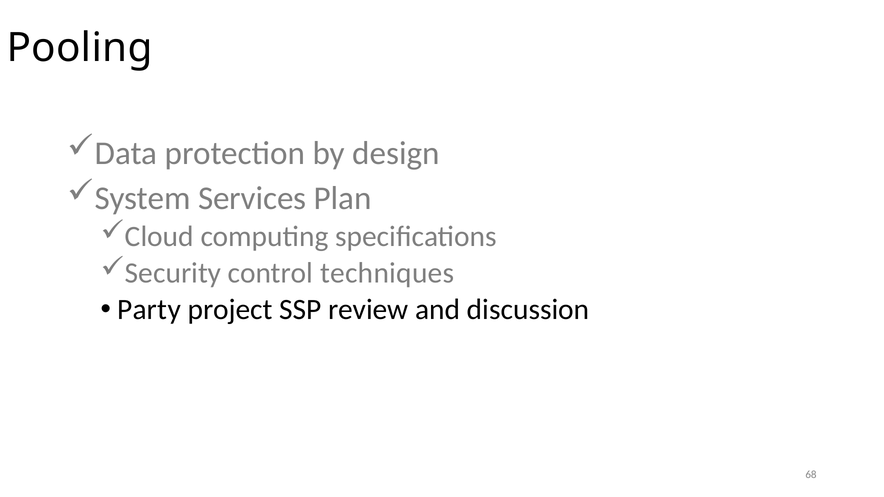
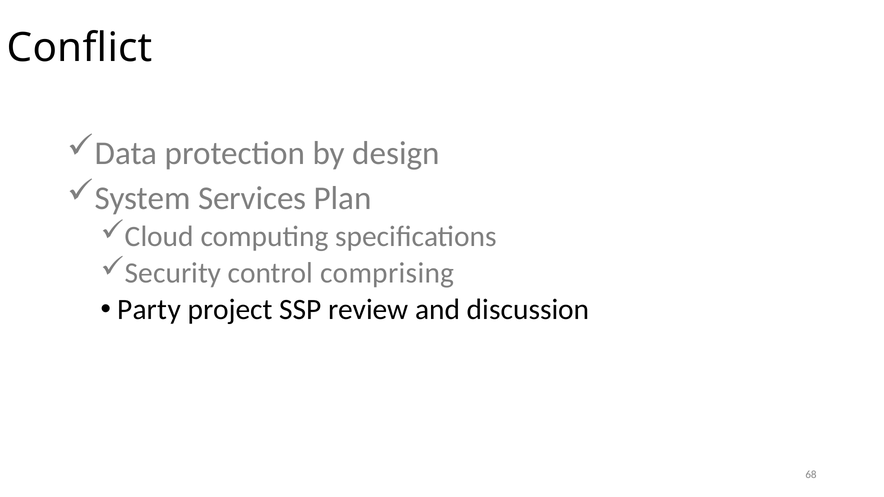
Pooling: Pooling -> Conflict (80, 48)
techniques: techniques -> comprising (387, 273)
